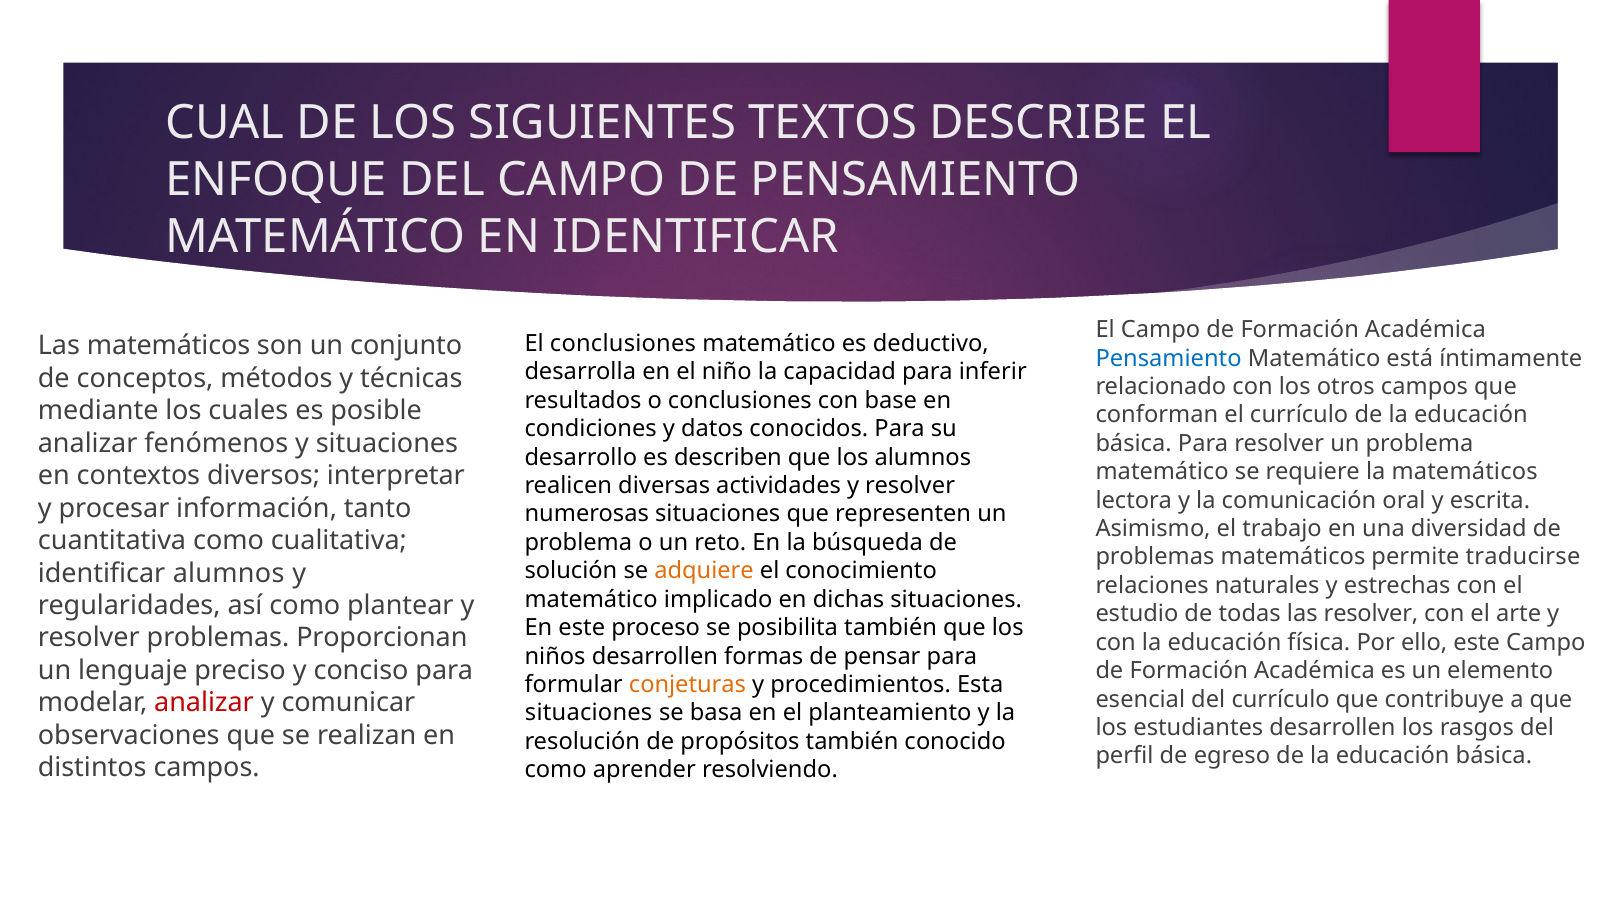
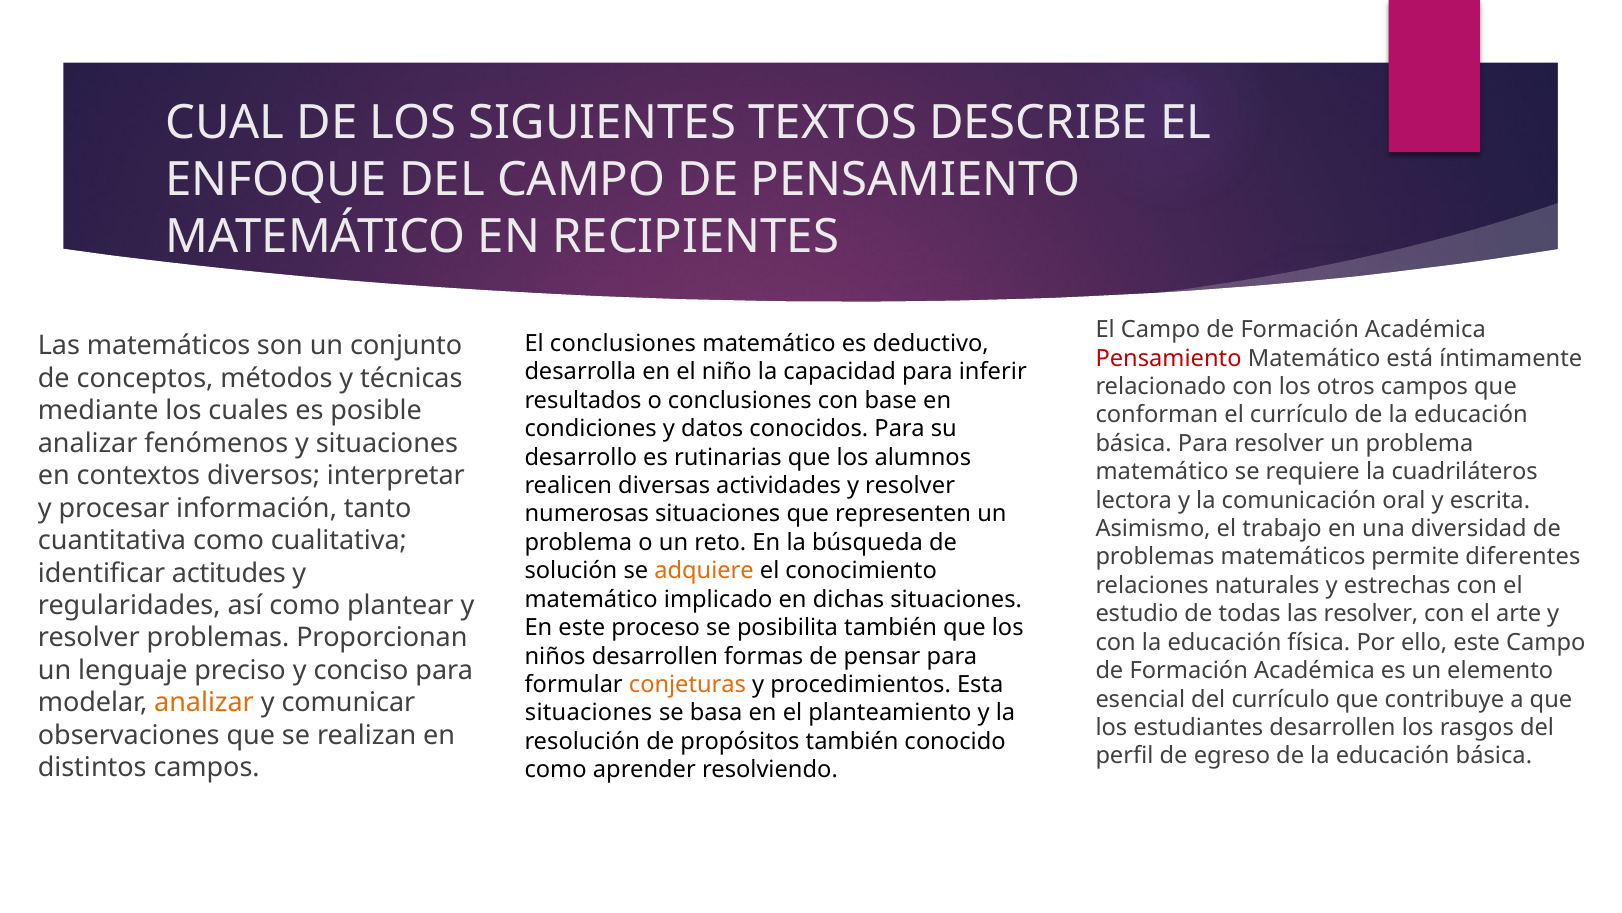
EN IDENTIFICAR: IDENTIFICAR -> RECIPIENTES (696, 237)
Pensamiento colour: blue -> red (1169, 358)
describen: describen -> rutinarias (728, 457)
la matemáticos: matemáticos -> cuadriláteros (1465, 472)
traducirse: traducirse -> diferentes (1523, 557)
identificar alumnos: alumnos -> actitudes (229, 573)
analizar colour: red -> orange (204, 702)
